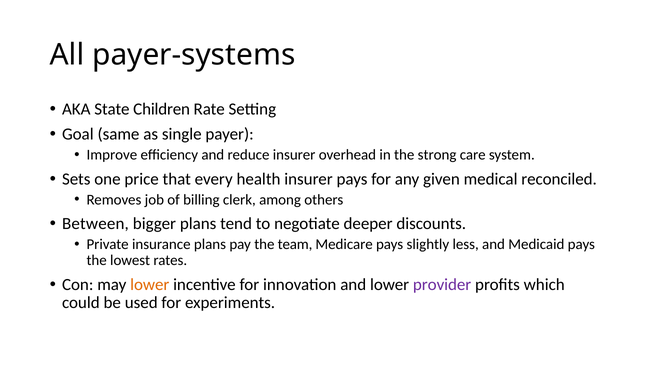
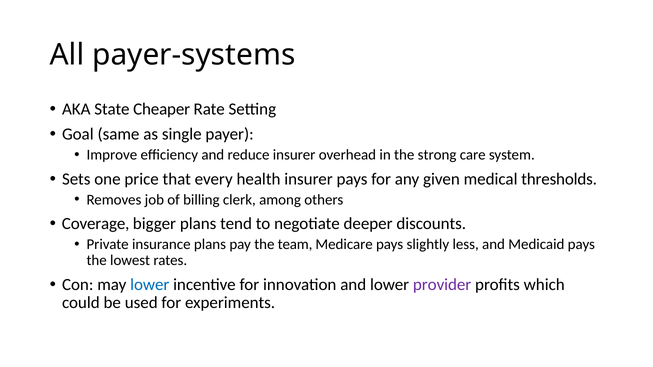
Children: Children -> Cheaper (162, 109)
reconciled: reconciled -> thresholds (559, 179)
Between: Between -> Coverage (96, 224)
lower colour: orange -> blue (150, 285)
